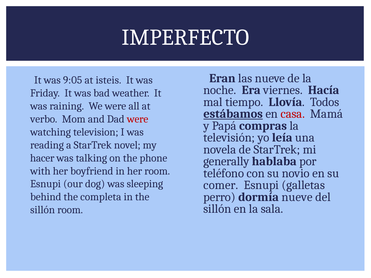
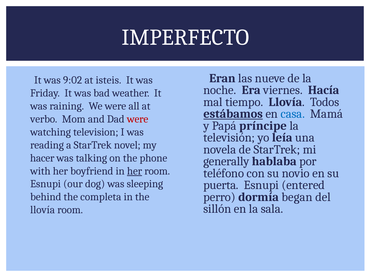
9:05: 9:05 -> 9:02 (73, 80)
casa colour: red -> blue (293, 114)
compras: compras -> príncipe (263, 126)
her underline: none -> present (135, 171)
comer: comer -> puerta (221, 185)
galletas: galletas -> entered (303, 185)
dormía nueve: nueve -> began (297, 197)
sillón: sillón -> llovía (43, 210)
